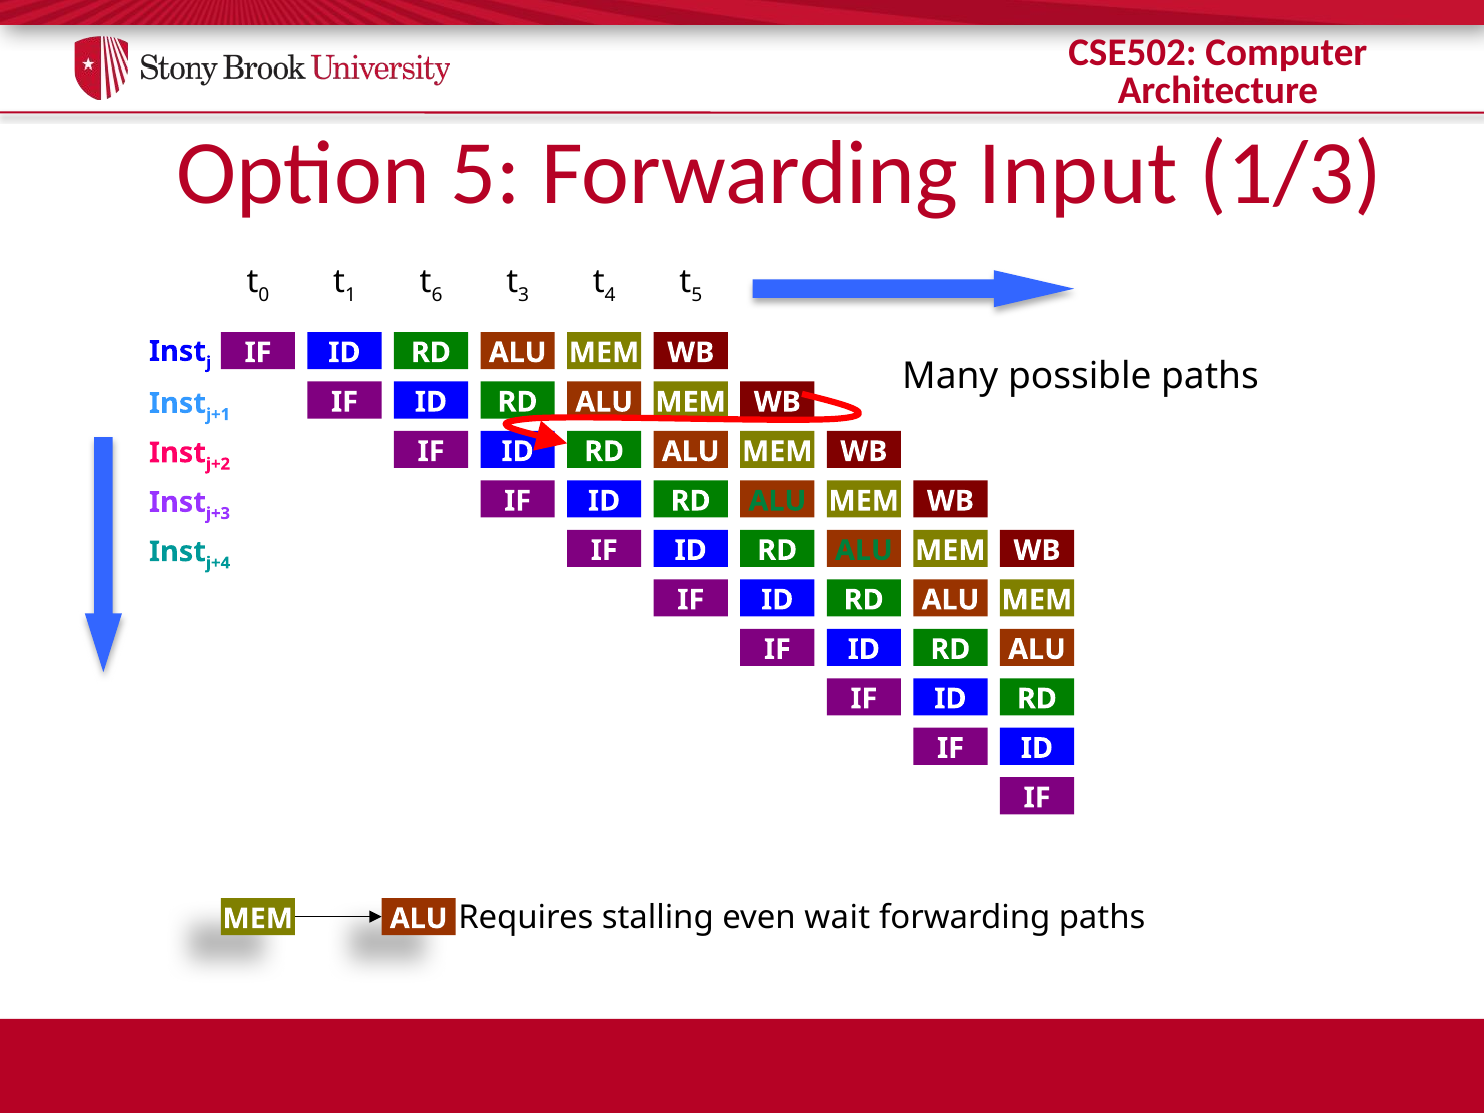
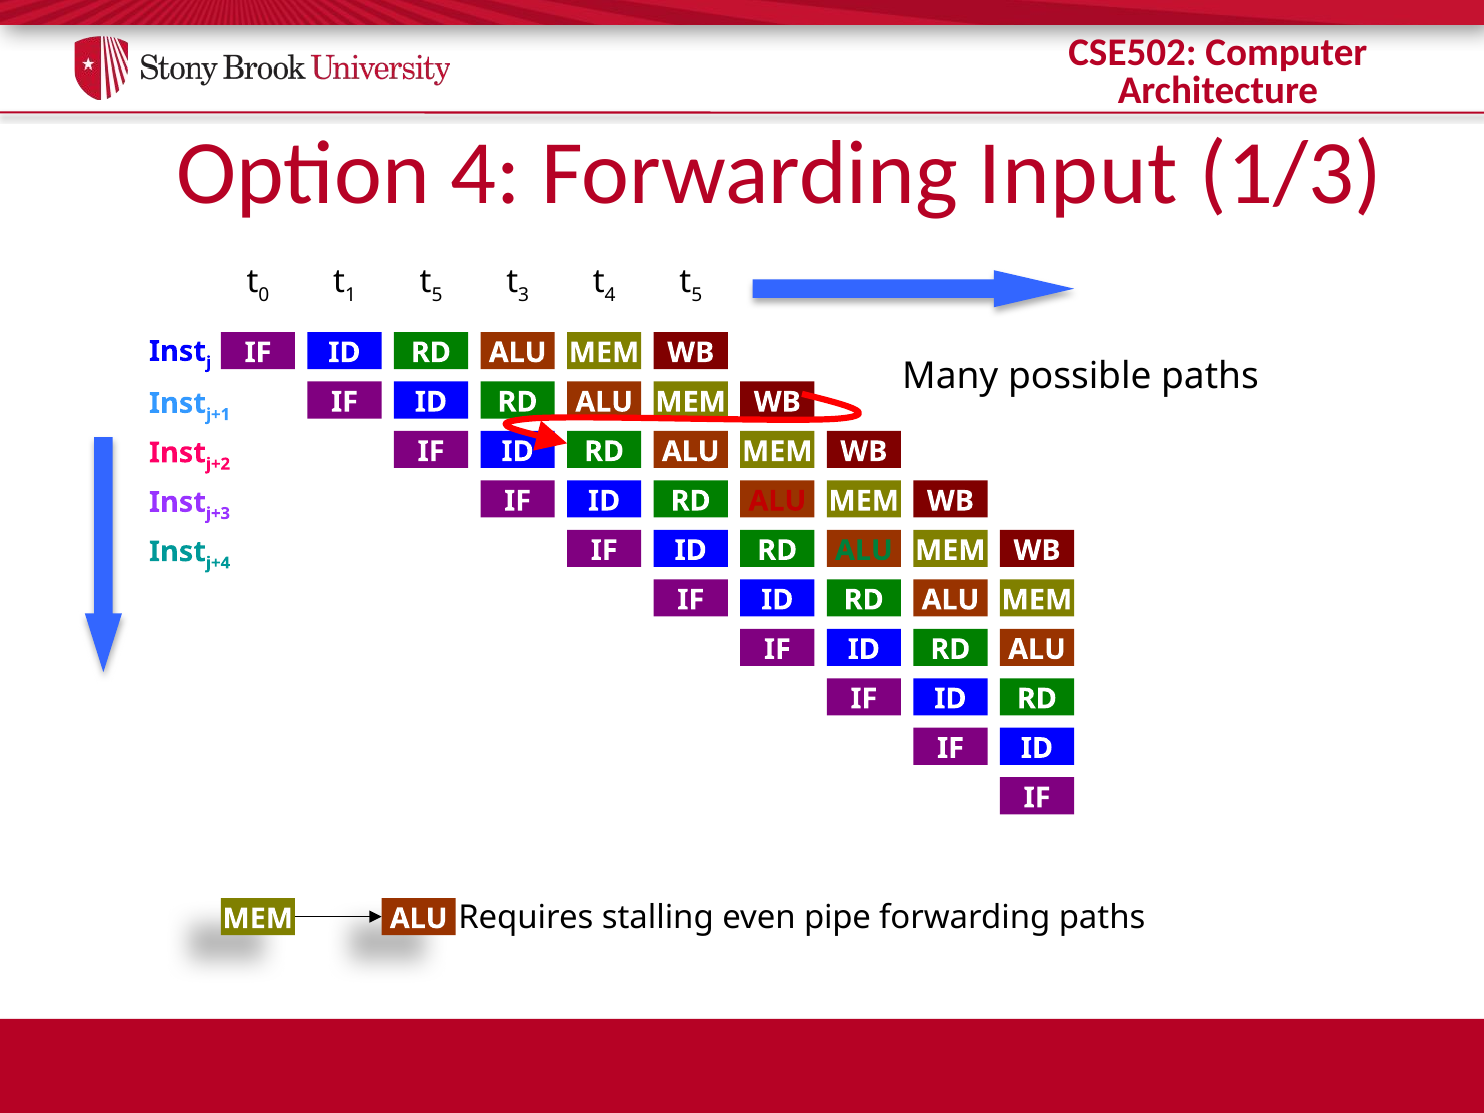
Option 5: 5 -> 4 (485, 173)
6: 6 -> 5 (437, 295)
ALU colour: green -> red (777, 501)
wait: wait -> pipe (838, 918)
